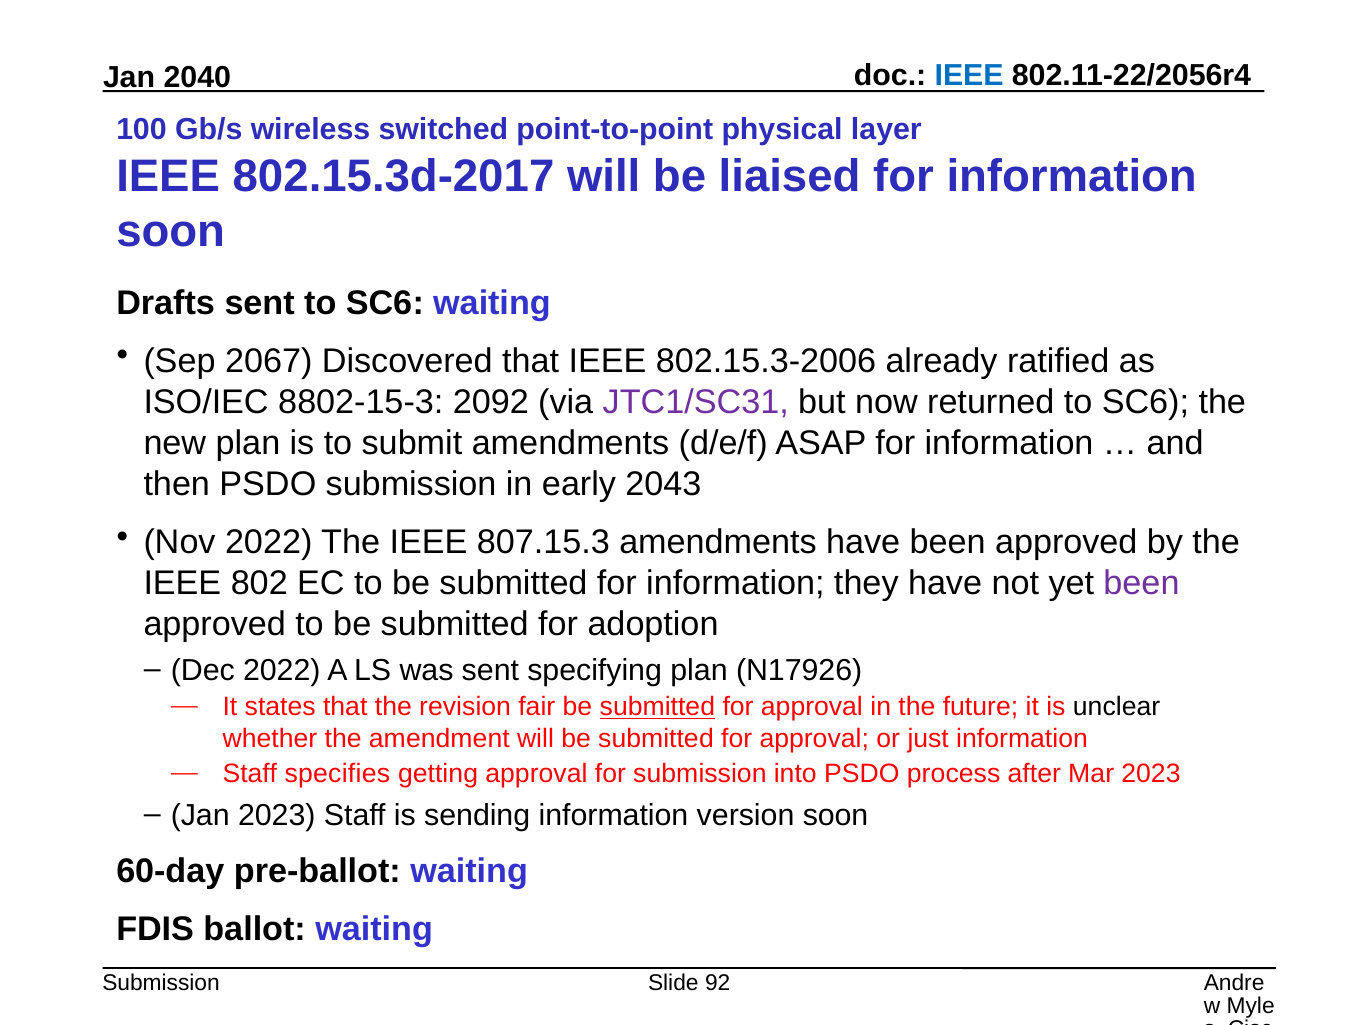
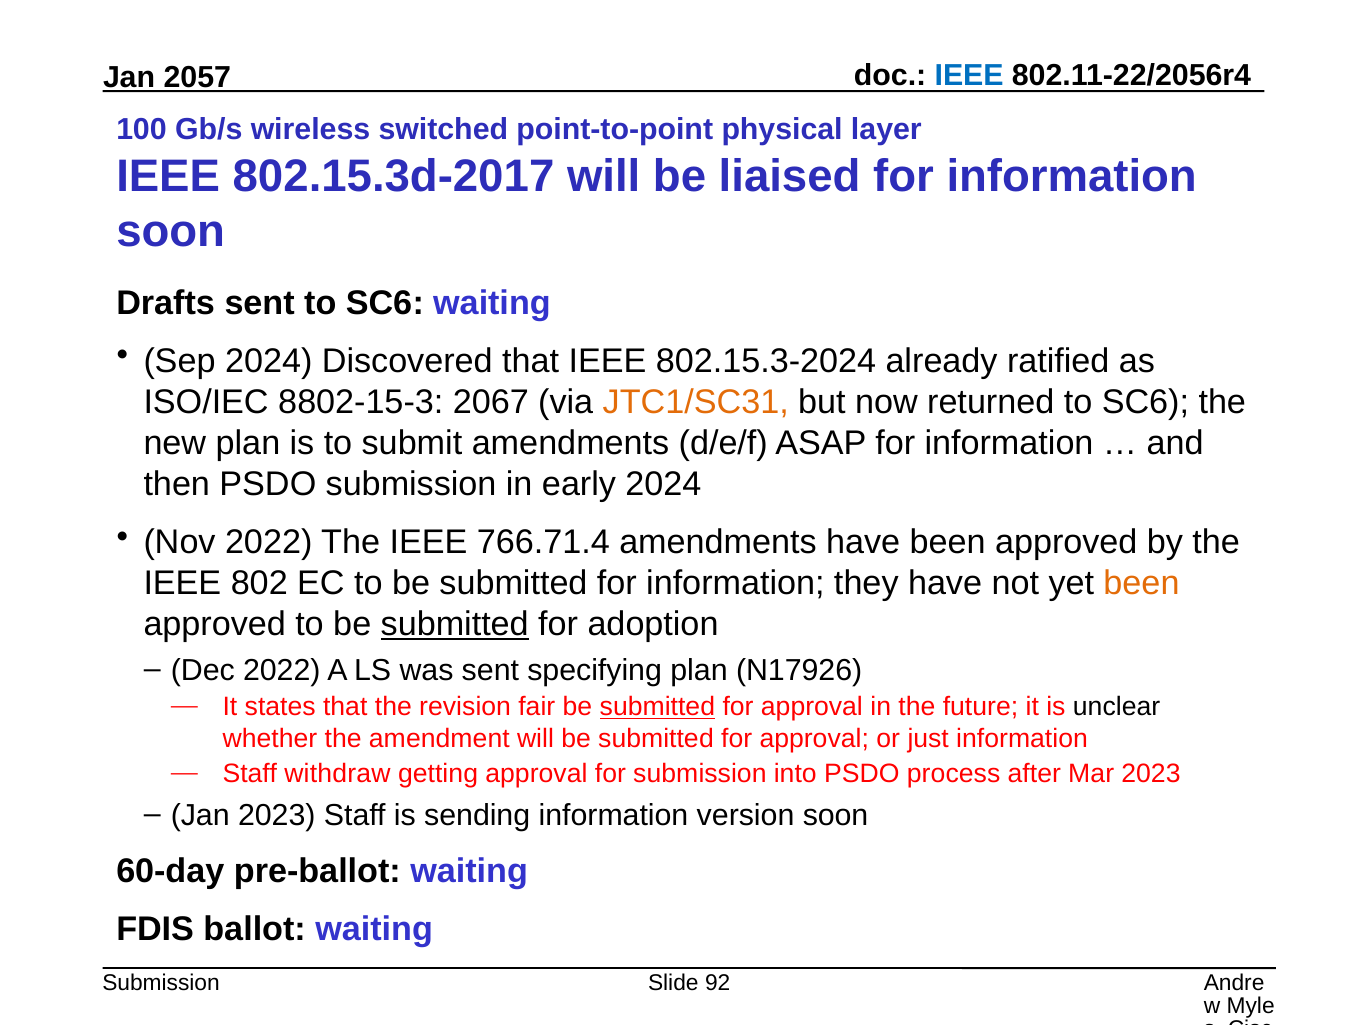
2040: 2040 -> 2057 (197, 78)
Sep 2067: 2067 -> 2024 (269, 361)
802.15.3-2006: 802.15.3-2006 -> 802.15.3-2024 (766, 361)
2092: 2092 -> 2067 (491, 402)
JTC1/SC31 colour: purple -> orange (696, 402)
early 2043: 2043 -> 2024 (663, 484)
807.15.3: 807.15.3 -> 766.71.4 (543, 542)
been colour: purple -> orange (1141, 583)
submitted underline: none -> present (455, 624)
specifies: specifies -> withdraw (337, 774)
